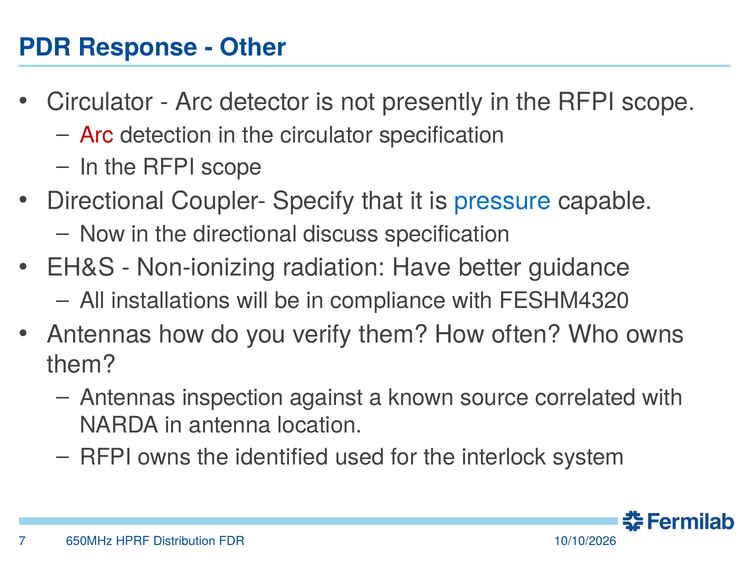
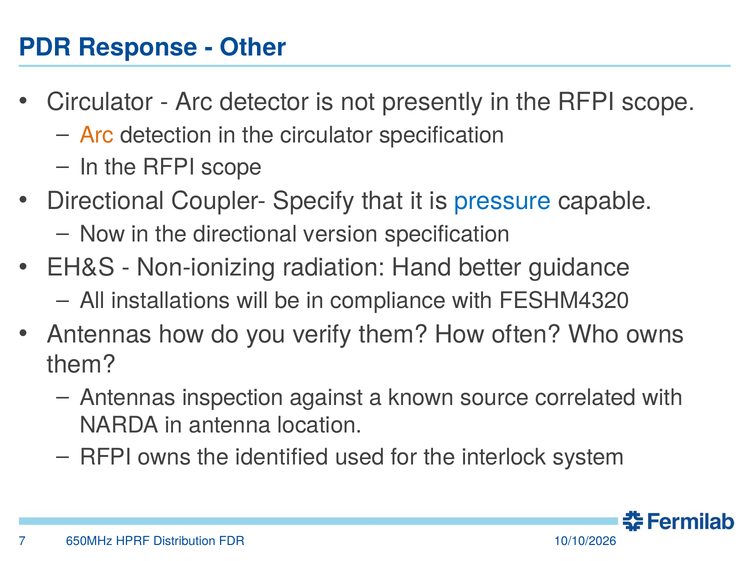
Arc colour: red -> orange (97, 135)
discuss: discuss -> version (341, 234)
Have: Have -> Hand (422, 268)
